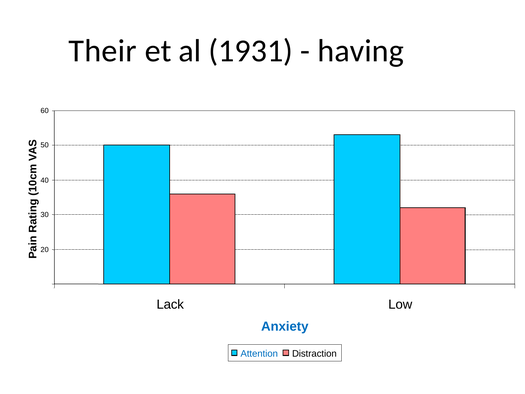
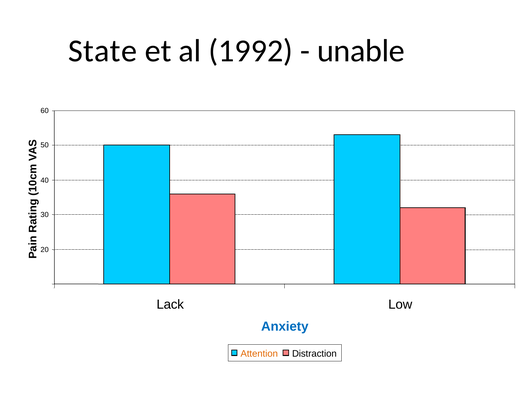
Their: Their -> State (103, 51)
1931: 1931 -> 1992 (251, 51)
having: having -> unable (361, 51)
Attention colour: blue -> orange (259, 353)
